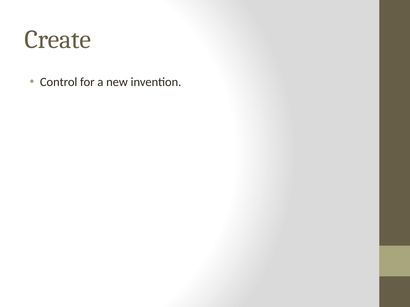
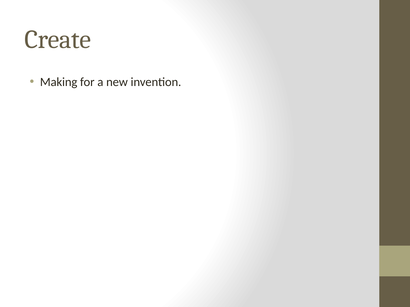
Control: Control -> Making (59, 82)
